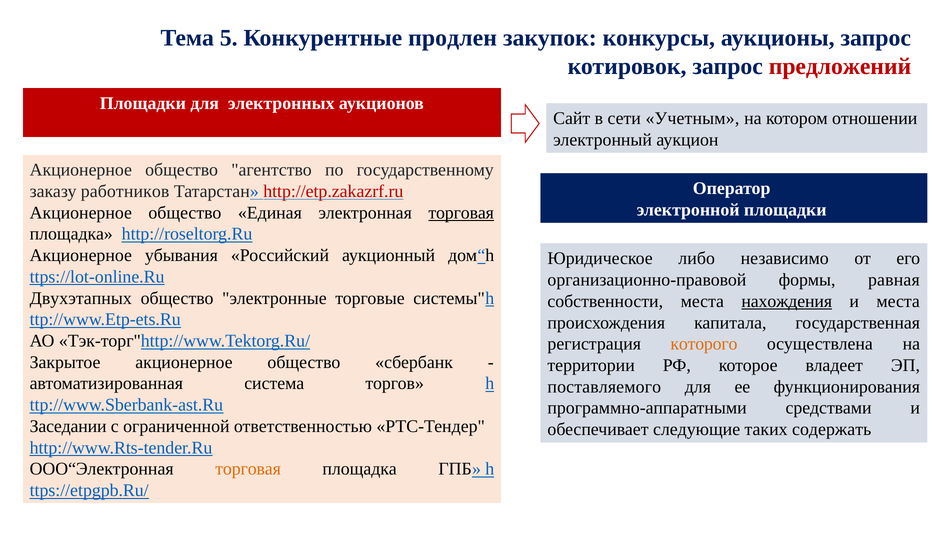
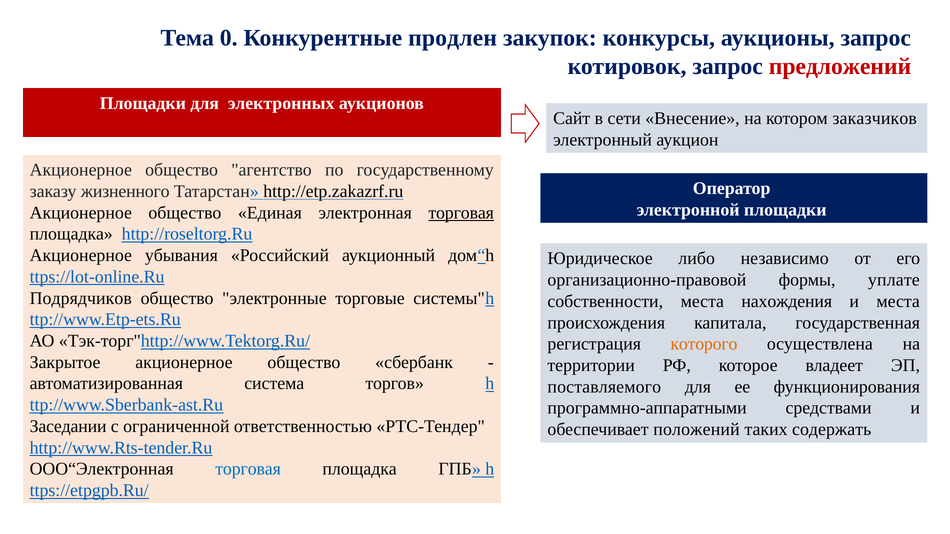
5: 5 -> 0 (229, 38)
Учетным: Учетным -> Внесение (693, 119)
отношении: отношении -> заказчиков (875, 119)
работников: работников -> жизненного (125, 192)
http://etp.zakazrf.ru colour: red -> black (333, 192)
равная: равная -> уплате (894, 280)
Двухэтапных: Двухэтапных -> Подрядчиков (81, 298)
нахождения underline: present -> none (787, 302)
следующие: следующие -> положений (697, 430)
торговая colour: orange -> blue (248, 469)
